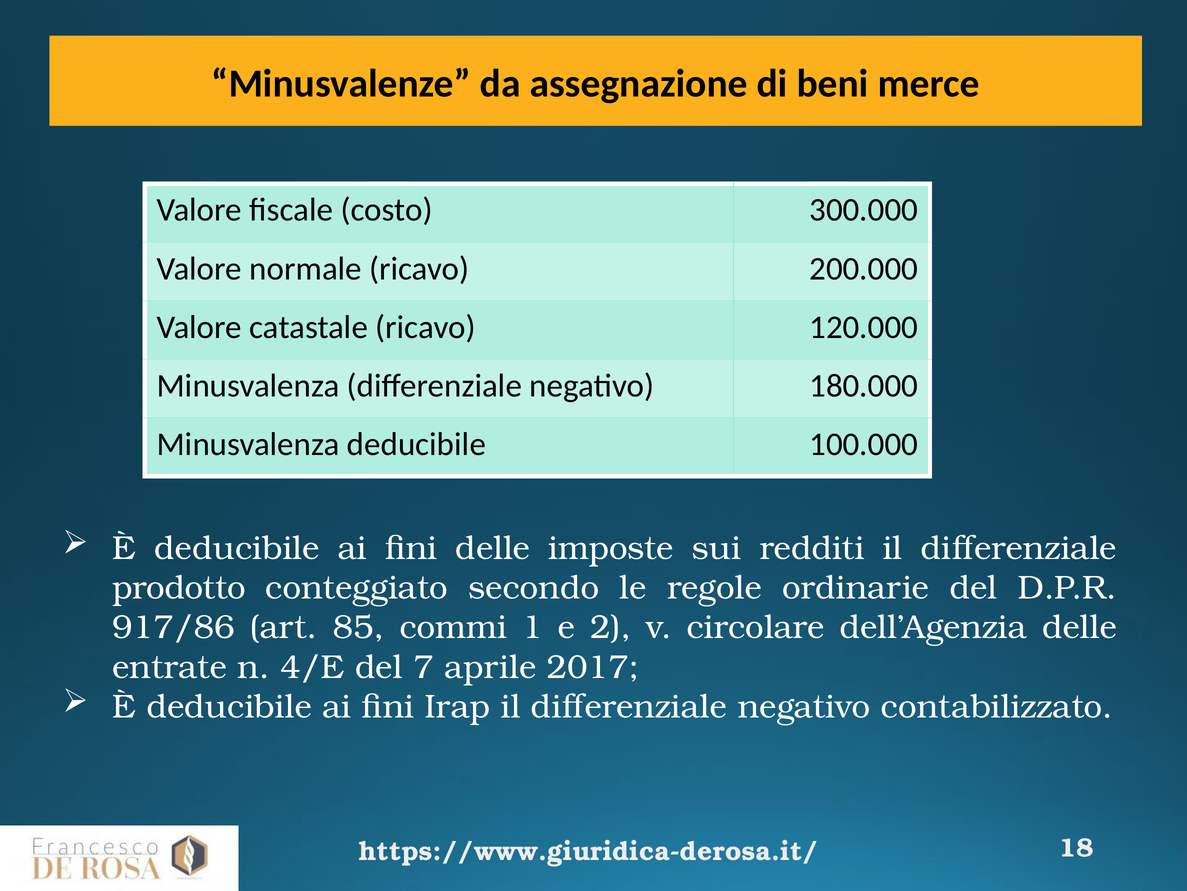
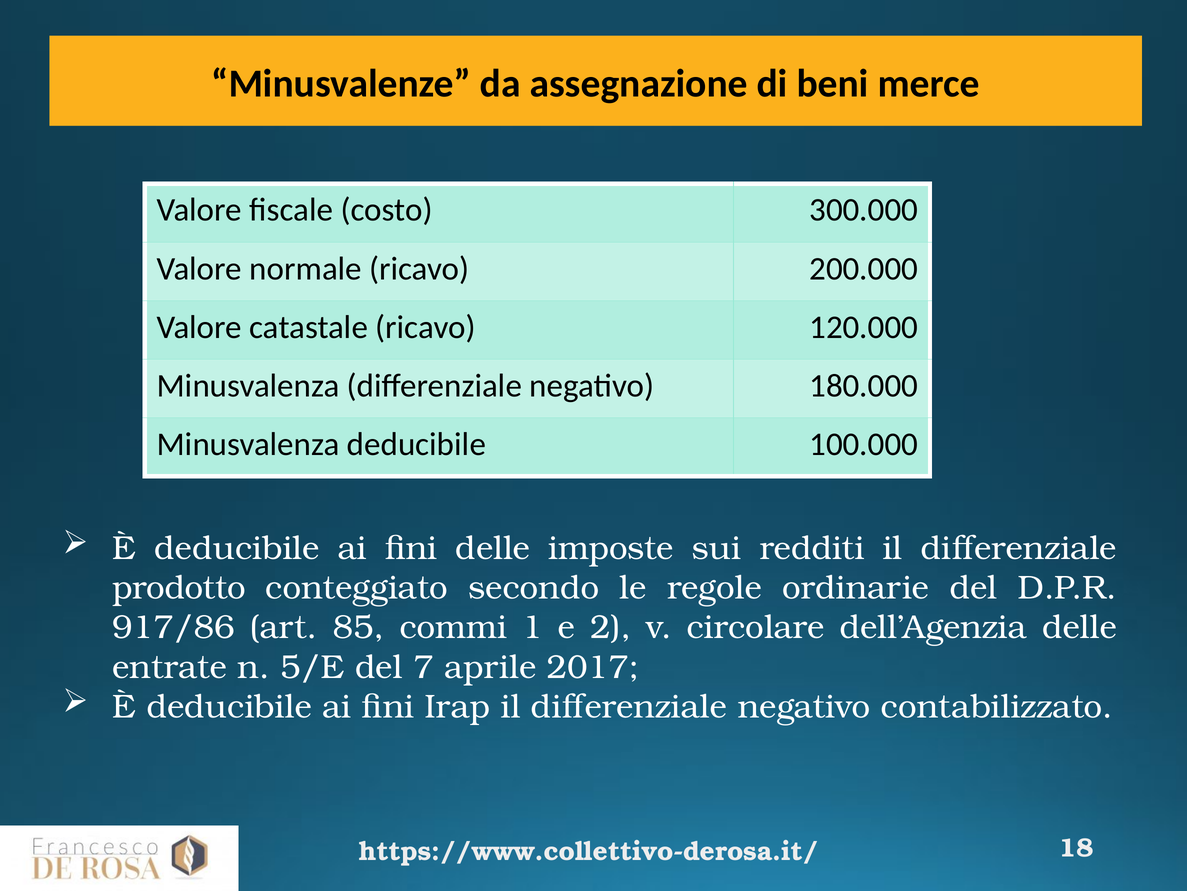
4/E: 4/E -> 5/E (312, 667)
https://www.giuridica-derosa.it/: https://www.giuridica-derosa.it/ -> https://www.collettivo-derosa.it/ (589, 851)
